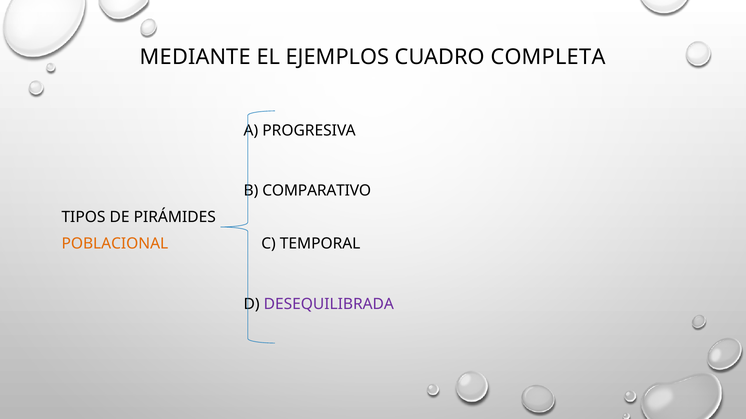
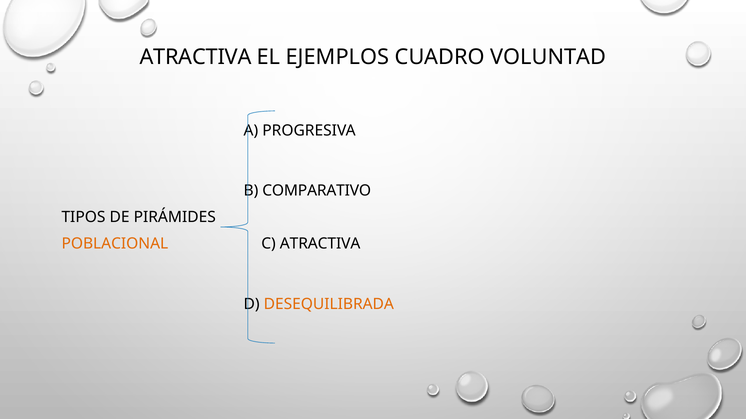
MEDIANTE: MEDIANTE -> ATRACTIVA (196, 57)
COMPLETA: COMPLETA -> VOLUNTAD (548, 57)
C TEMPORAL: TEMPORAL -> ATRACTIVA (320, 244)
DESEQUILIBRADA colour: purple -> orange (329, 304)
